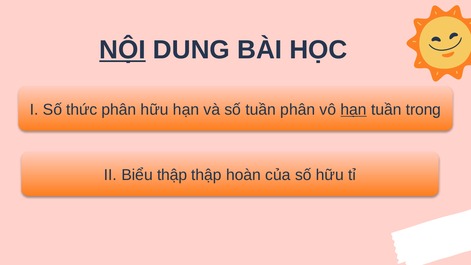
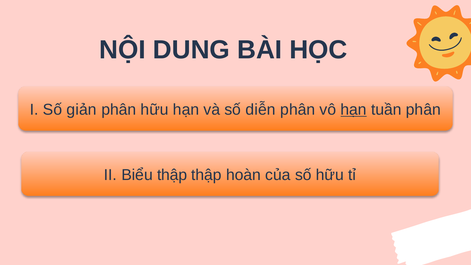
NỘI underline: present -> none (123, 50)
thức: thức -> giản (82, 110)
số tuần: tuần -> diễn (261, 110)
tuần trong: trong -> phân (423, 110)
